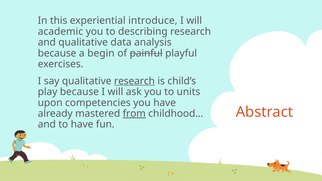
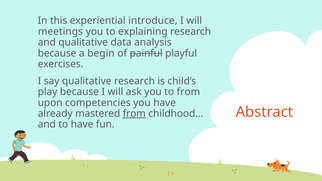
academic: academic -> meetings (60, 32)
describing: describing -> explaining (143, 32)
research underline: present -> none (134, 81)
to units: units -> from (188, 92)
